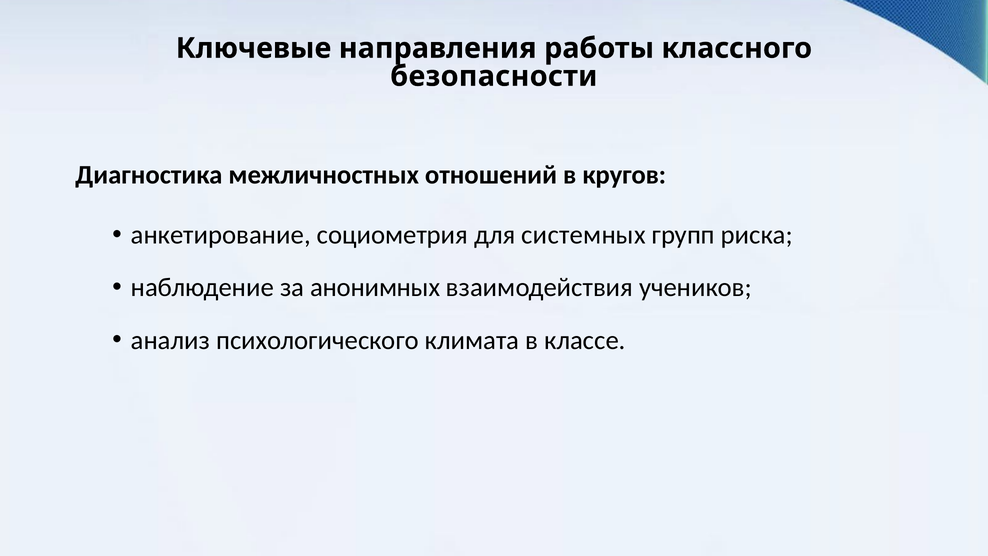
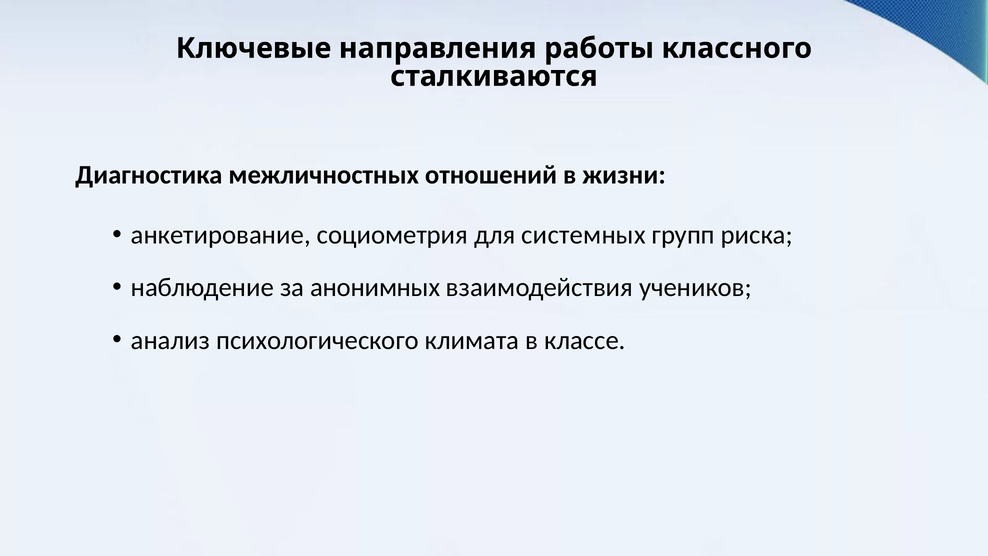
безопасности: безопасности -> сталкиваются (494, 76)
кругов: кругов -> жизни (624, 175)
